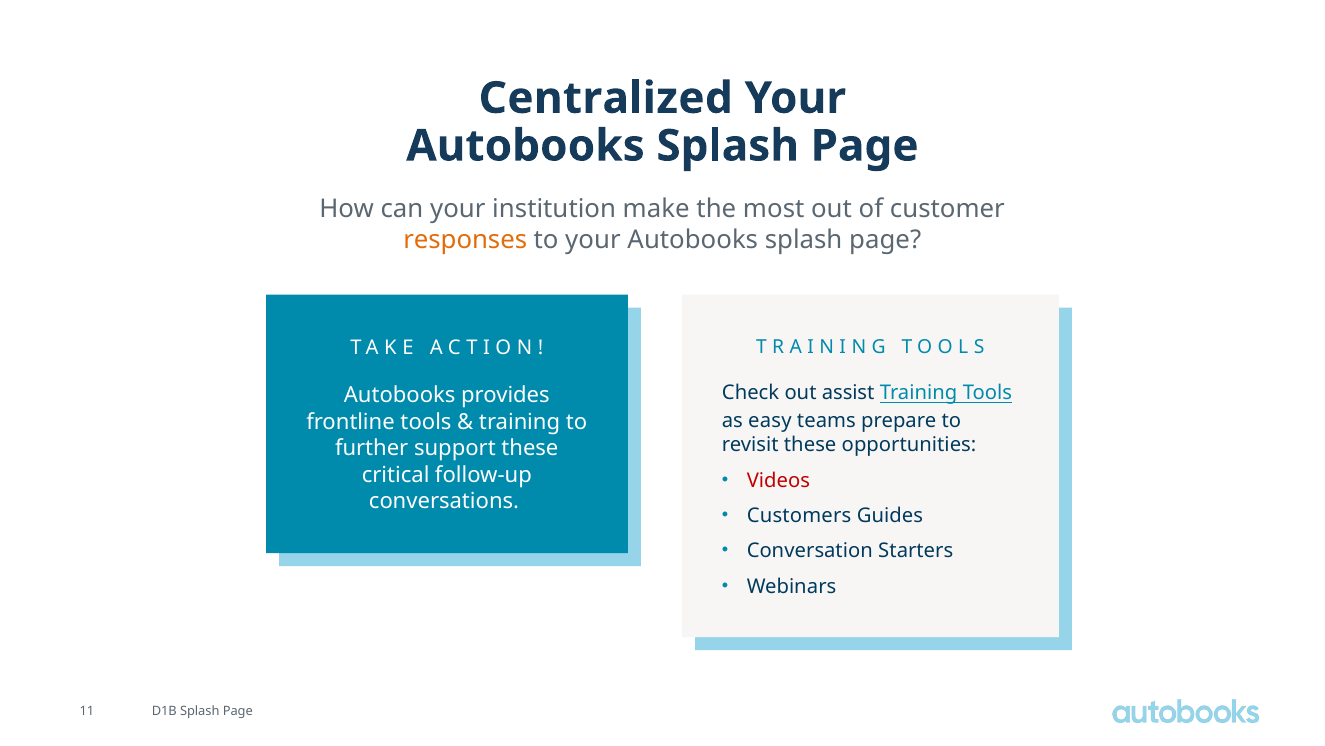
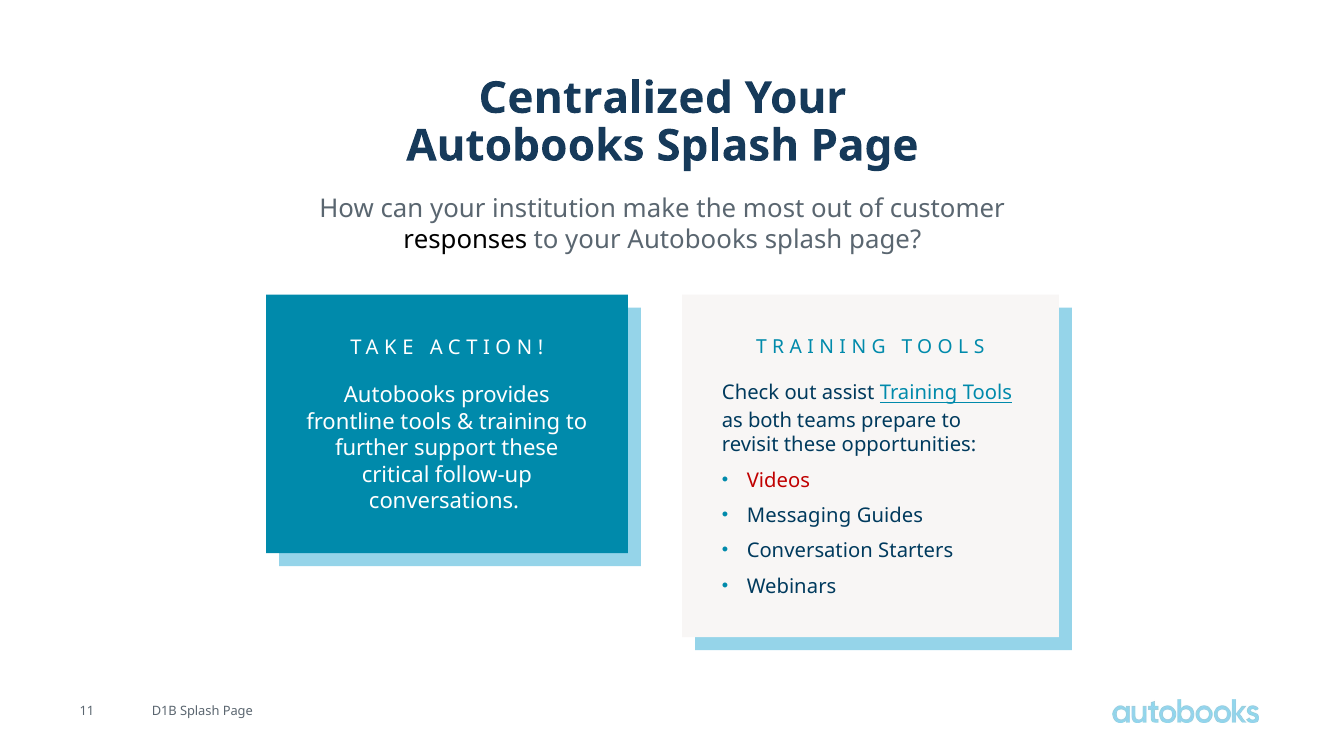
responses colour: orange -> black (465, 240)
easy: easy -> both (770, 421)
Customers: Customers -> Messaging (799, 516)
